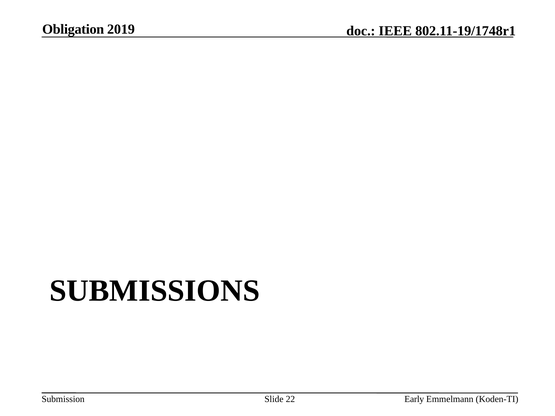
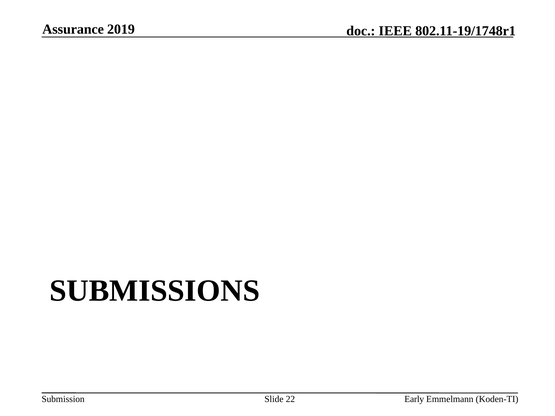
Obligation: Obligation -> Assurance (73, 29)
